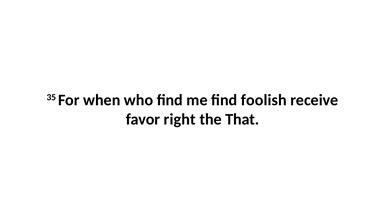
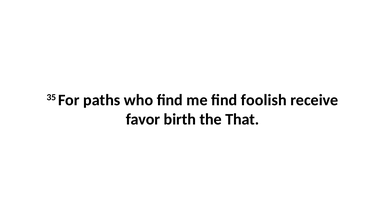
when: when -> paths (102, 100)
right: right -> birth (180, 119)
